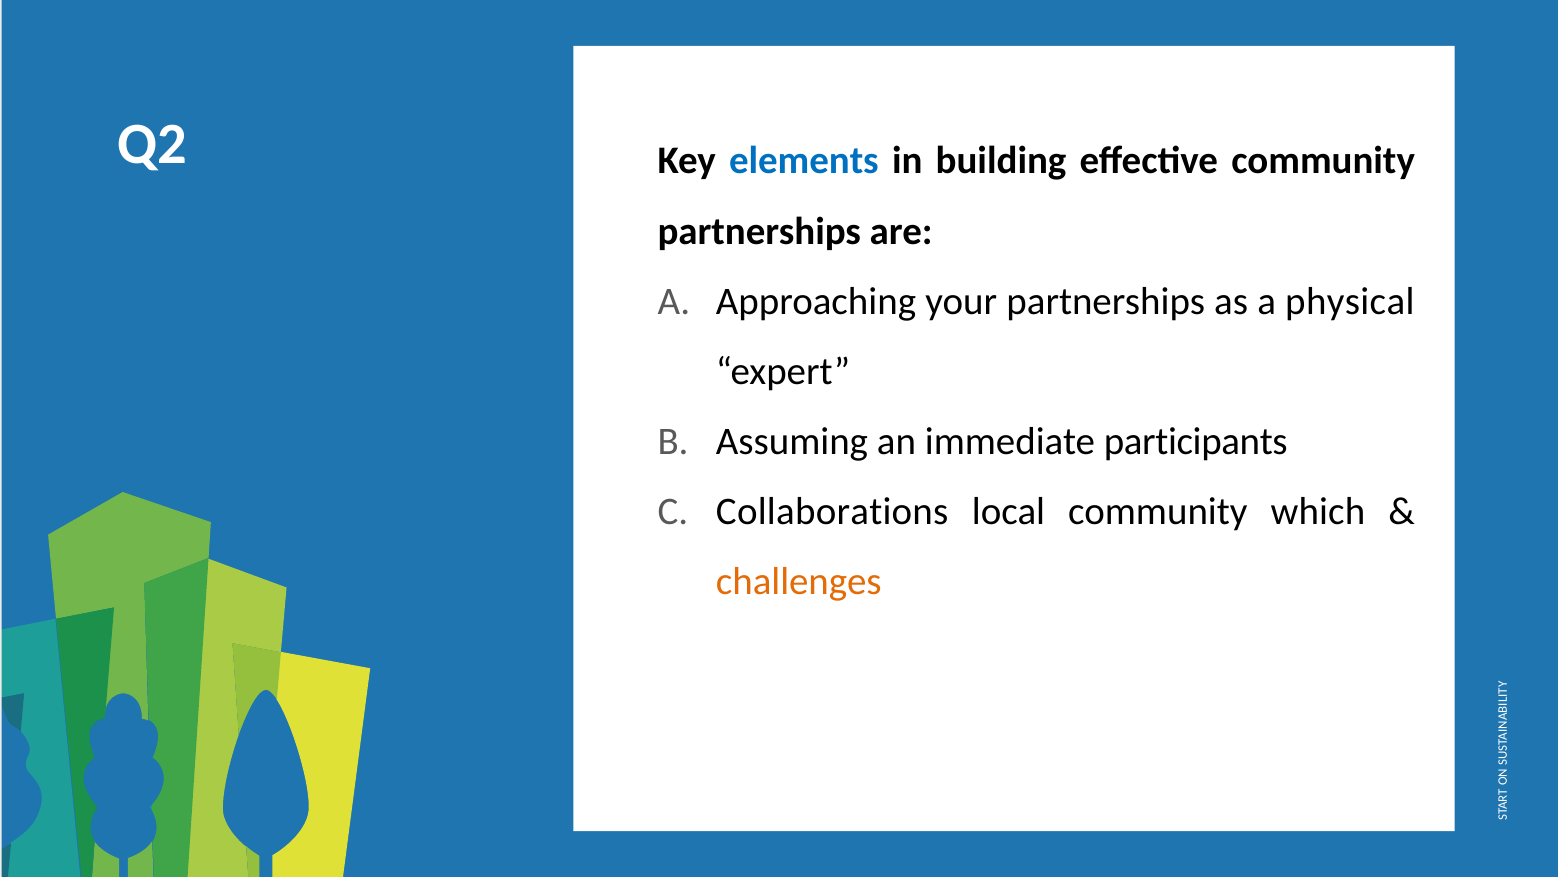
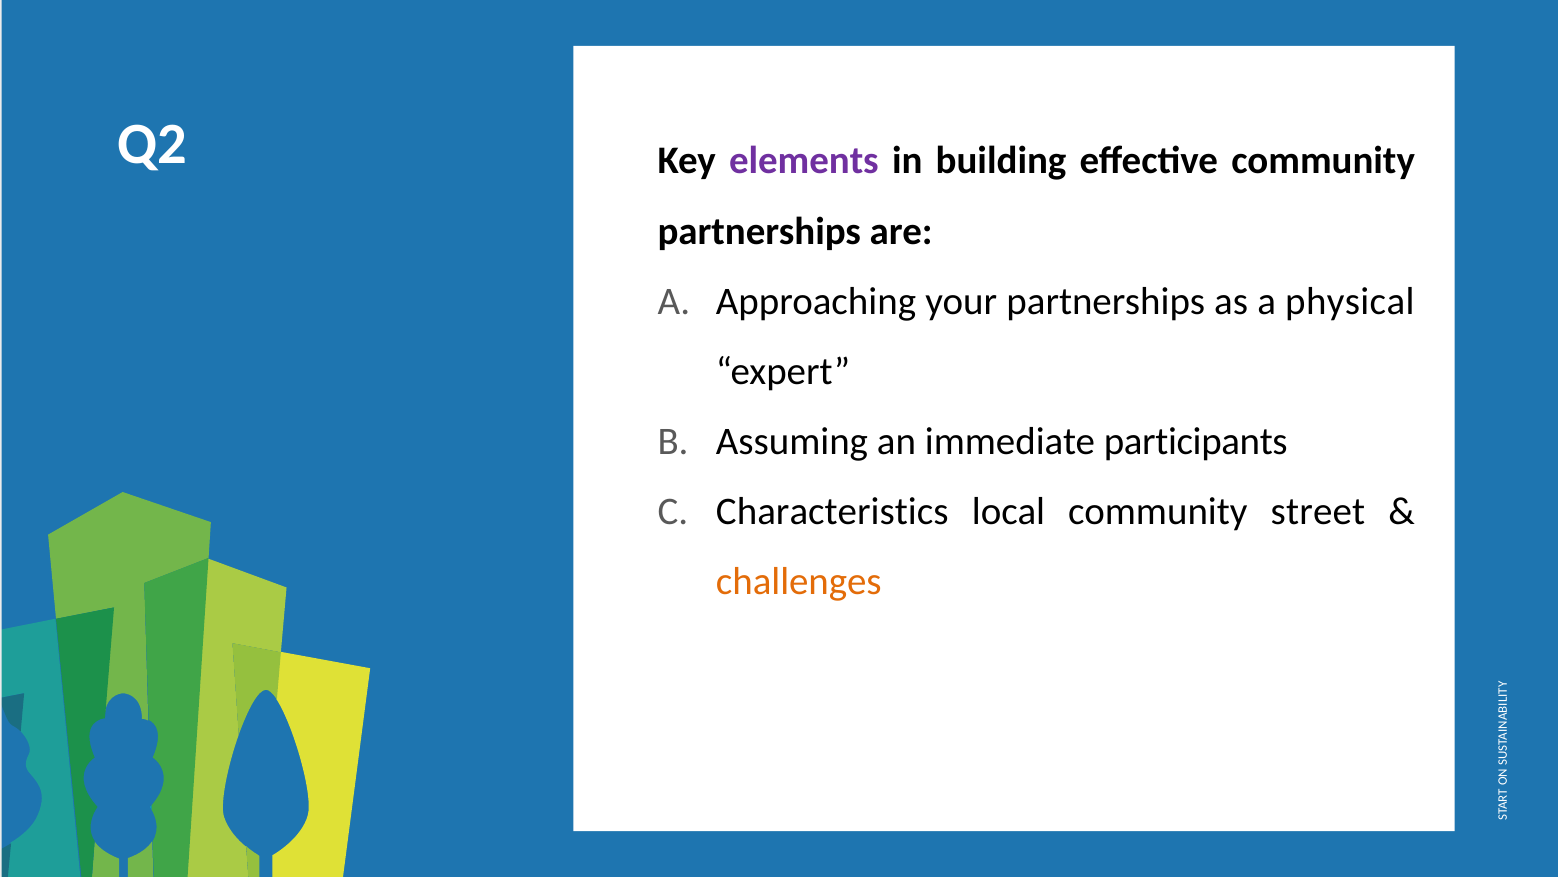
elements colour: blue -> purple (804, 161)
Collaborations: Collaborations -> Characteristics (832, 512)
which: which -> street (1318, 512)
